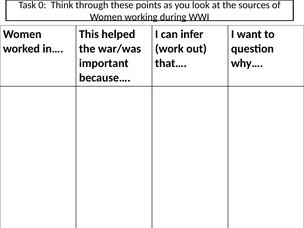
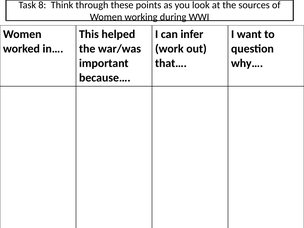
0: 0 -> 8 (42, 5)
